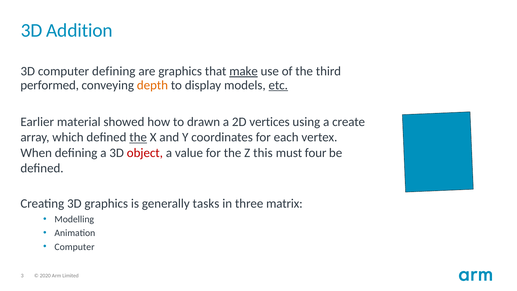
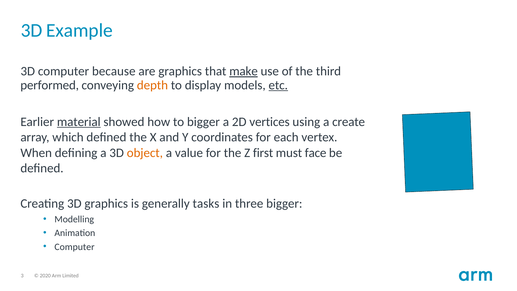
Addition: Addition -> Example (79, 30)
computer defining: defining -> because (114, 71)
material underline: none -> present (79, 122)
to drawn: drawn -> bigger (203, 122)
the underline: present -> none (138, 137)
object colour: red -> orange (145, 153)
this: this -> first (263, 153)
four: four -> face (316, 153)
three matrix: matrix -> bigger (284, 204)
